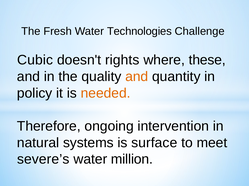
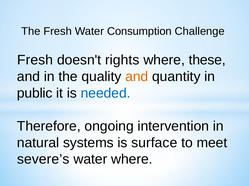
Technologies: Technologies -> Consumption (139, 31)
Cubic: Cubic -> Fresh (35, 60)
policy: policy -> public (35, 93)
needed colour: orange -> blue (106, 93)
water million: million -> where (132, 160)
